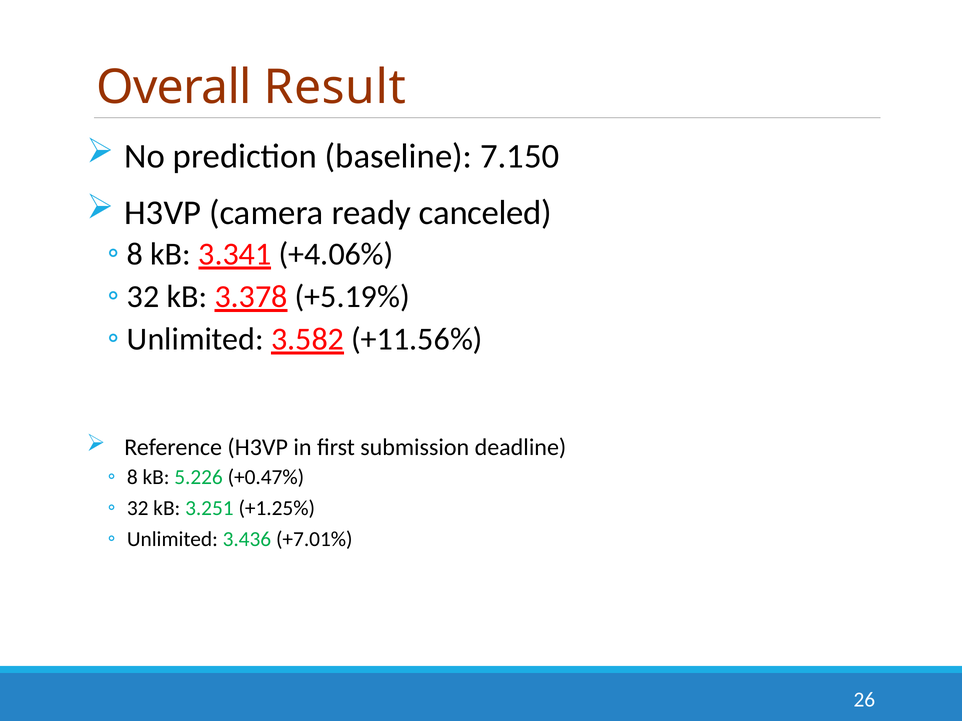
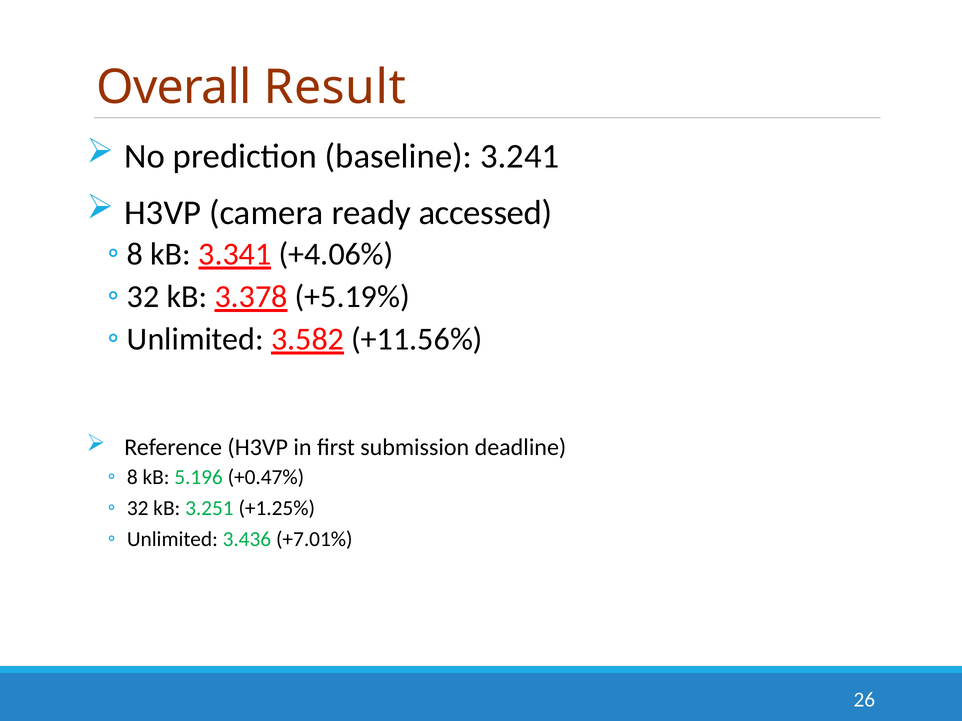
7.150: 7.150 -> 3.241 (520, 157)
canceled: canceled -> accessed (485, 213)
5.226: 5.226 -> 5.196 (199, 477)
